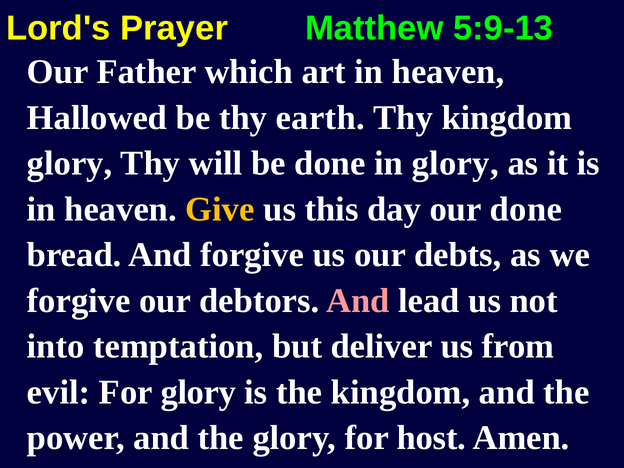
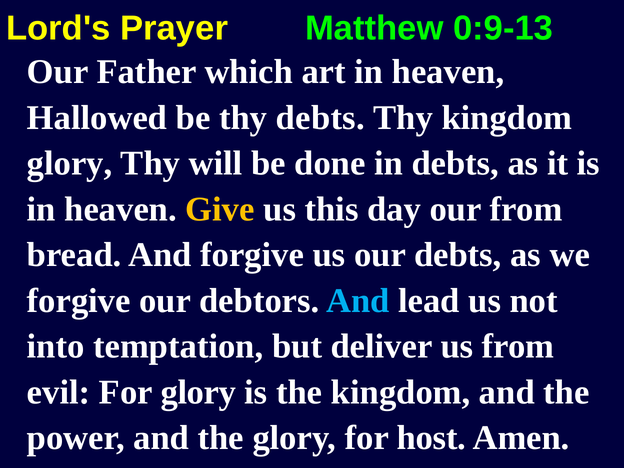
5:9-13: 5:9-13 -> 0:9-13 (503, 28)
thy earth: earth -> debts (320, 118)
in glory: glory -> debts (455, 164)
our done: done -> from (526, 209)
And colour: pink -> light blue (358, 301)
